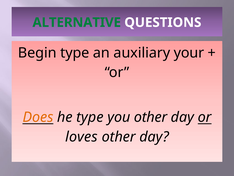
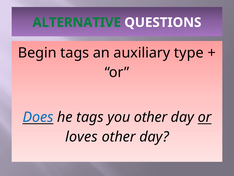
Begin type: type -> tags (75, 53)
your: your -> type (189, 53)
Does colour: orange -> blue (38, 117)
he type: type -> tags (90, 117)
